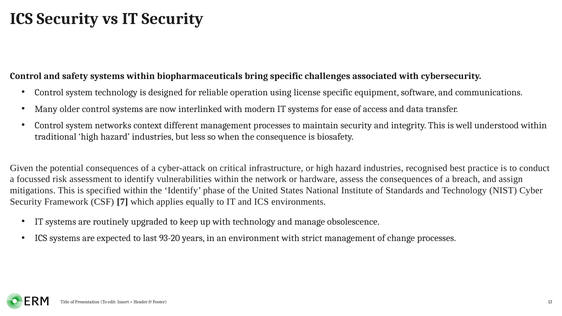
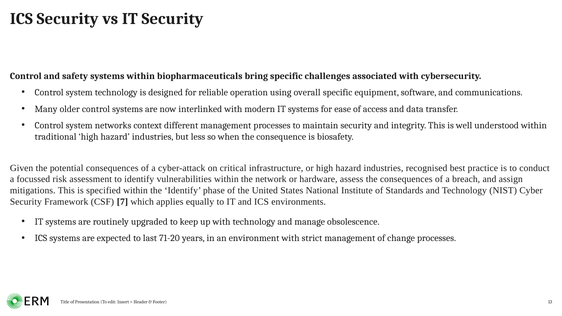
license: license -> overall (307, 92)
93-20: 93-20 -> 71-20 (169, 238)
